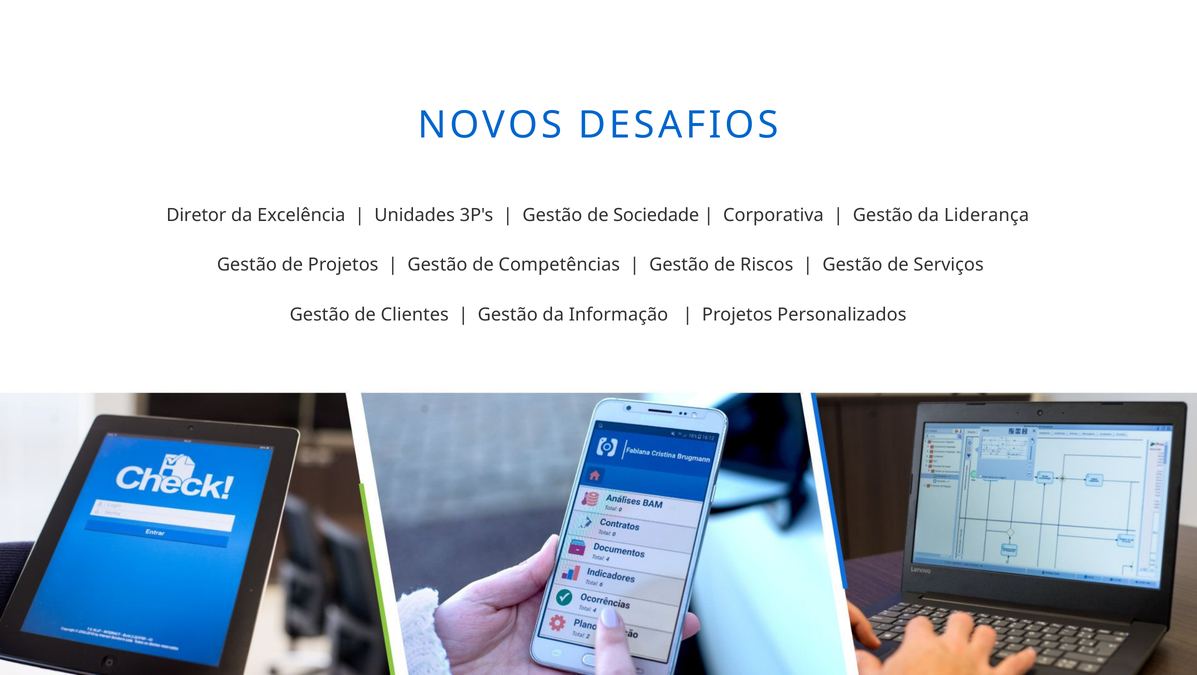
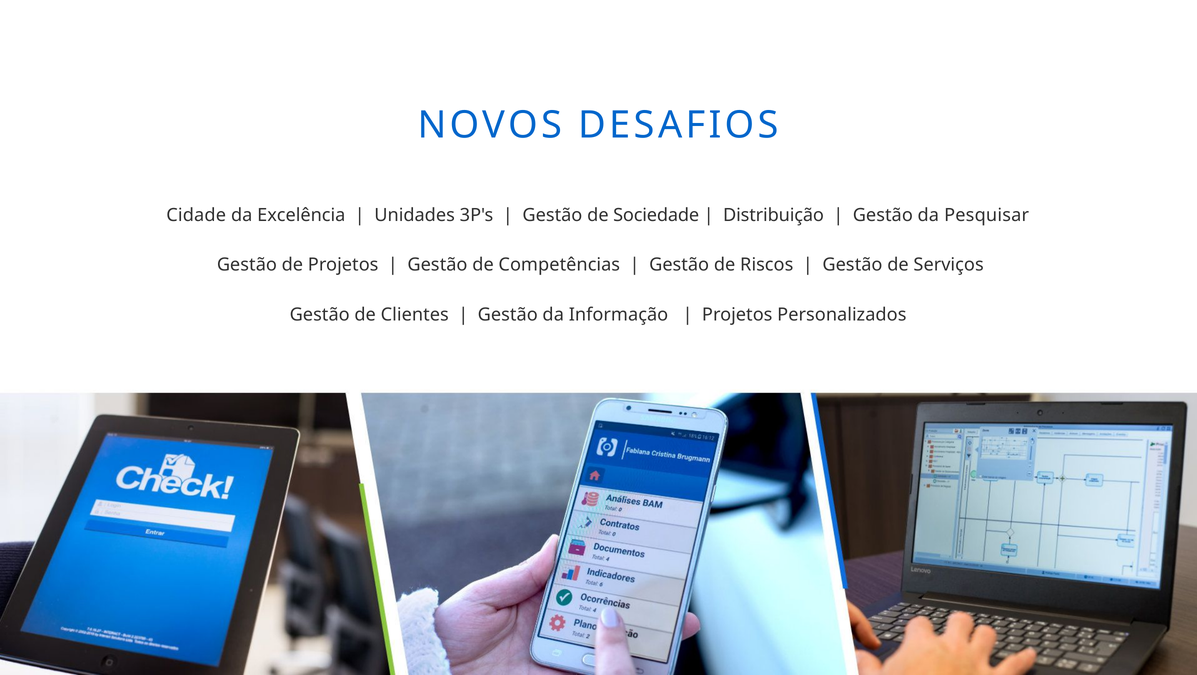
Diretor: Diretor -> Cidade (196, 215)
Corporativa: Corporativa -> Distribuição (774, 215)
Liderança: Liderança -> Pesquisar (987, 215)
